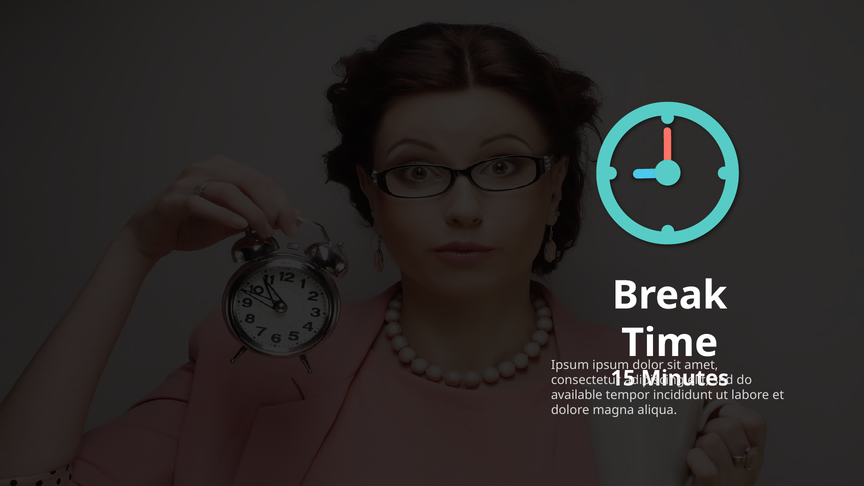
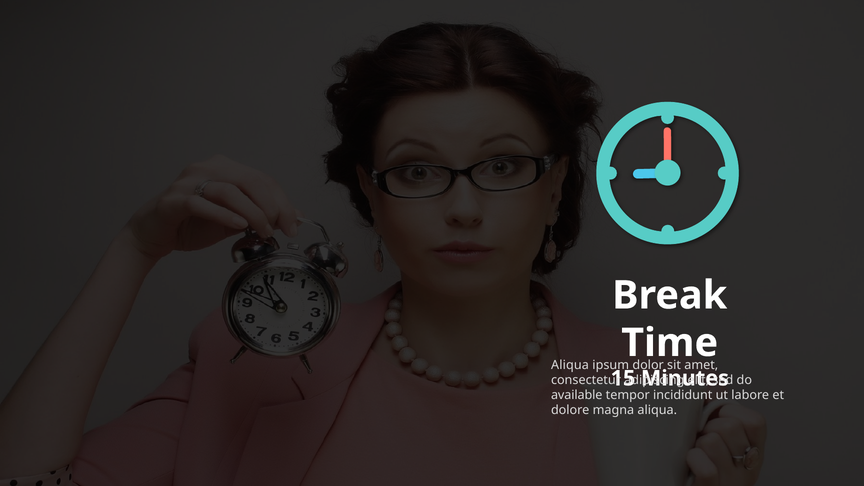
Ipsum: Ipsum -> Aliqua (570, 365)
